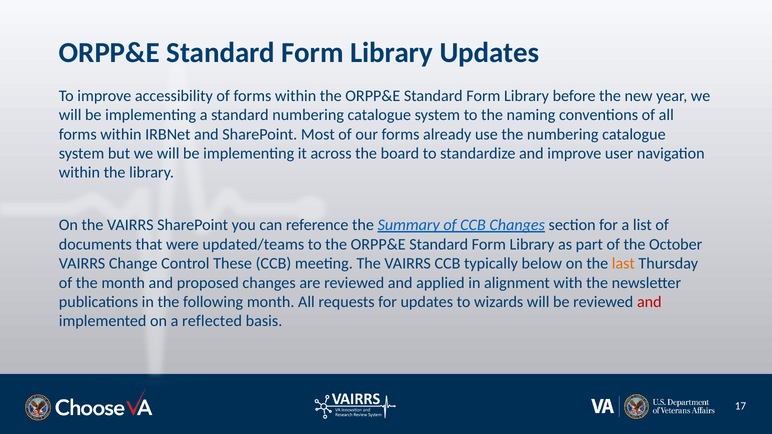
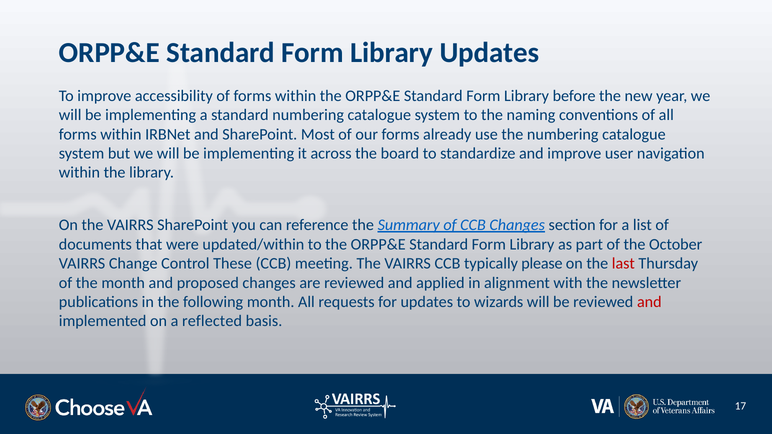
updated/teams: updated/teams -> updated/within (253, 245)
below: below -> please (542, 264)
last colour: orange -> red (623, 264)
